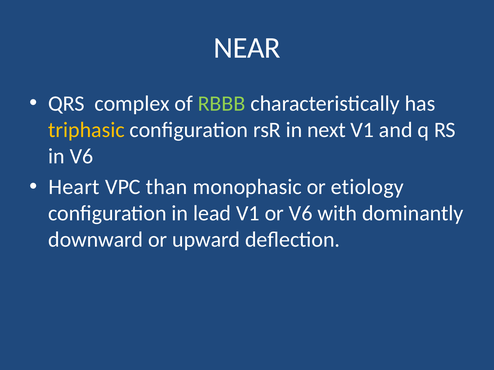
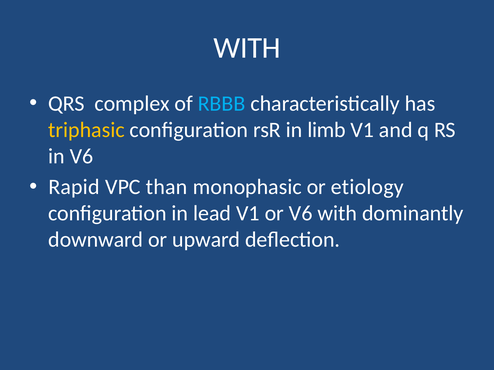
NEAR: NEAR -> WITH (247, 48)
RBBB colour: light green -> light blue (222, 104)
next: next -> limb (327, 130)
Heart: Heart -> Rapid (74, 187)
